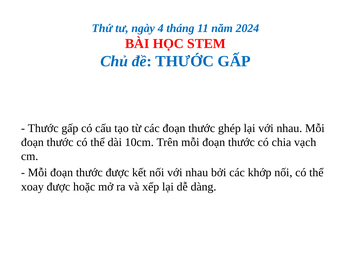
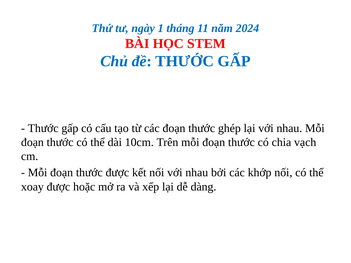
4: 4 -> 1 (161, 28)
